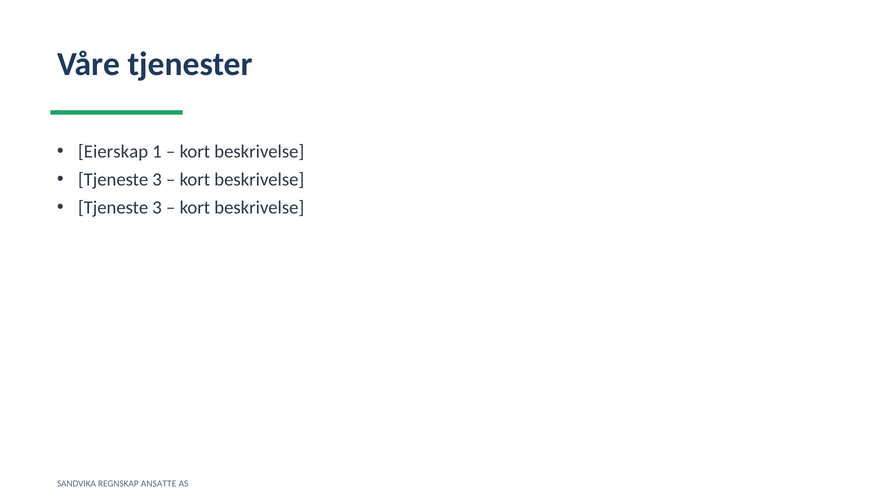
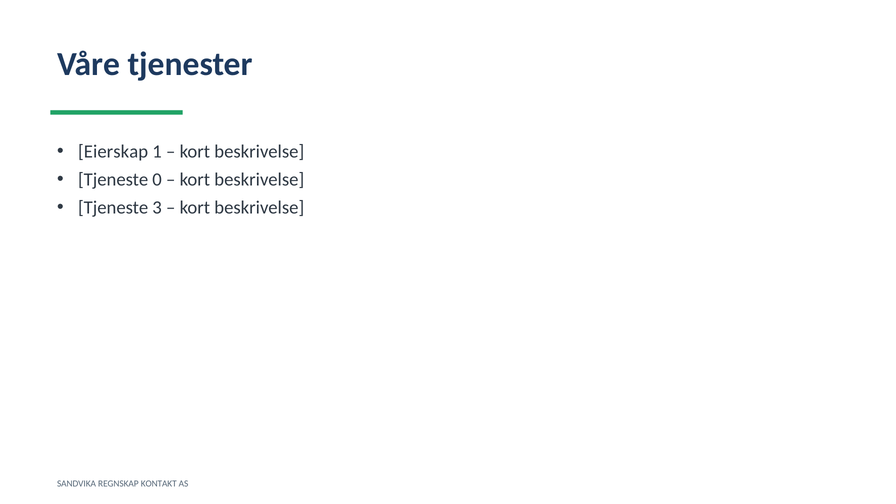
3: 3 -> 0 (157, 180)
ANSATTE: ANSATTE -> KONTAKT (159, 484)
